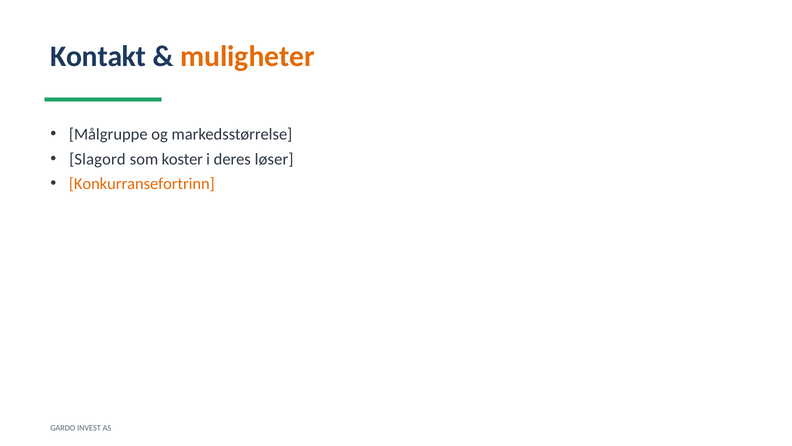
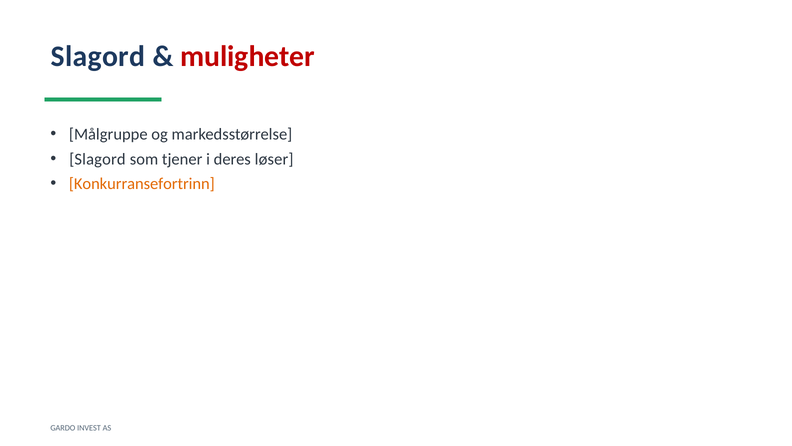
Kontakt: Kontakt -> Slagord (98, 57)
muligheter colour: orange -> red (247, 57)
koster: koster -> tjener (182, 159)
